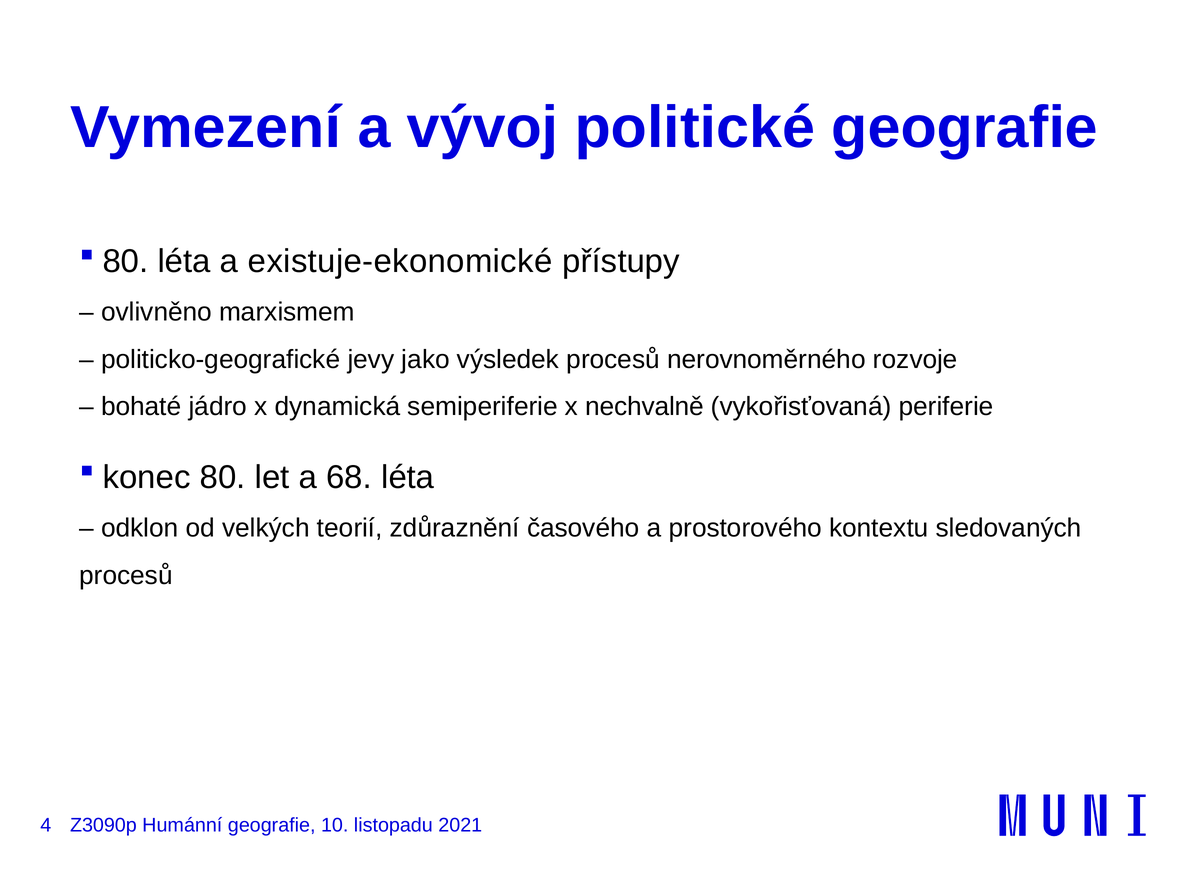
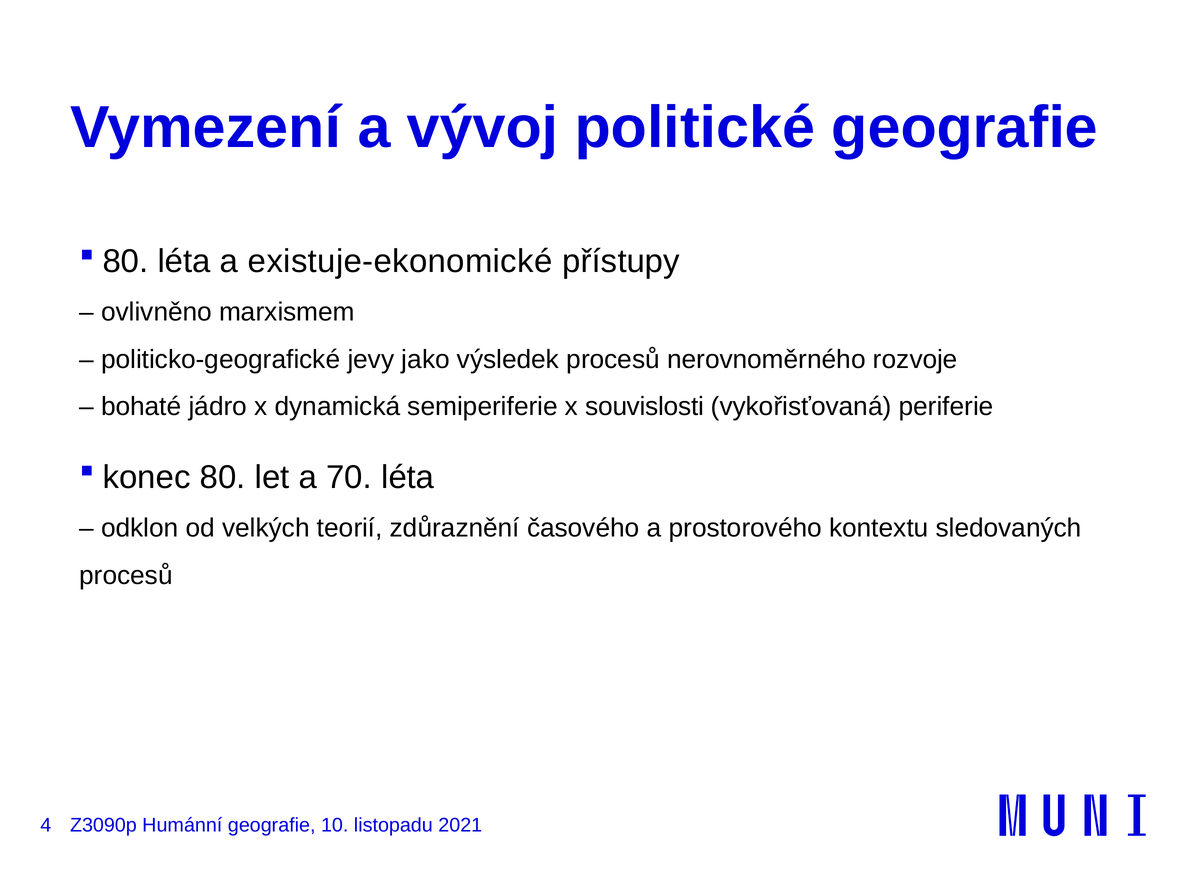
nechvalně: nechvalně -> souvislosti (645, 407)
68: 68 -> 70 (349, 477)
